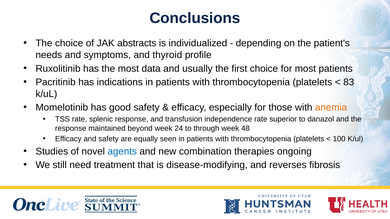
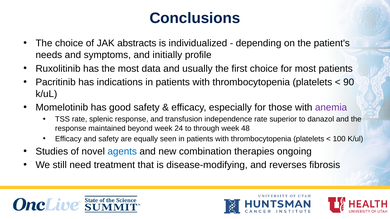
thyroid: thyroid -> initially (167, 55)
83: 83 -> 90 (349, 82)
anemia colour: orange -> purple (331, 108)
